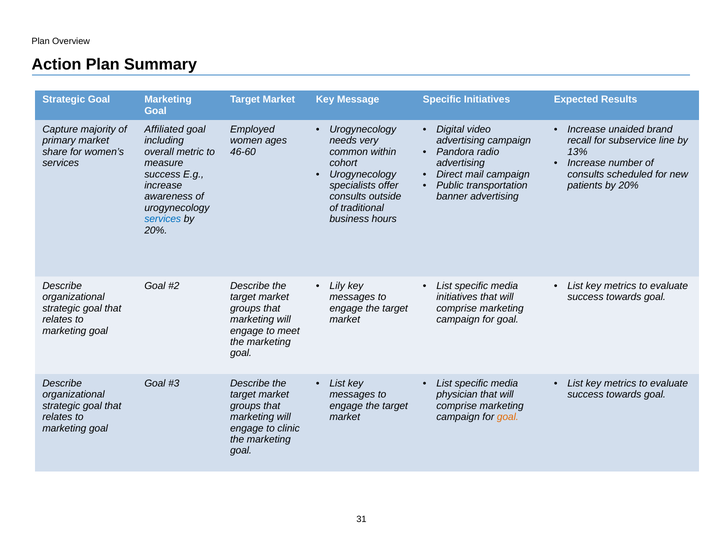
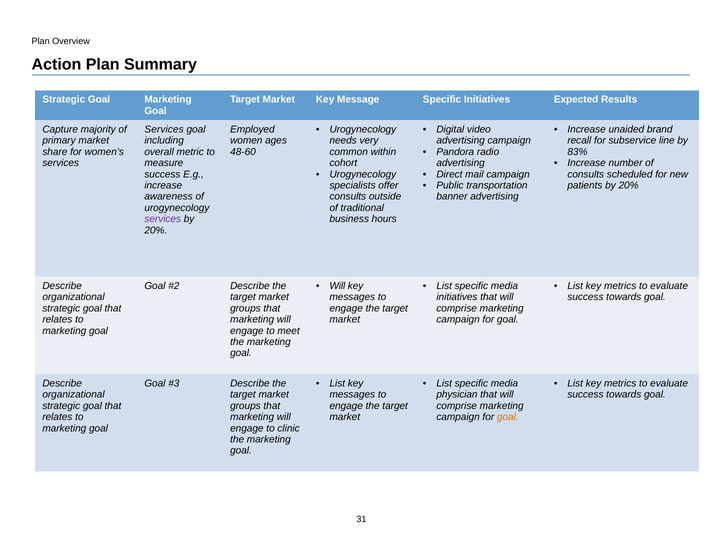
Affiliated: Affiliated -> Services (164, 129)
46-60: 46-60 -> 48-60 (243, 152)
13%: 13% -> 83% (577, 152)
services colour: blue -> purple (163, 219)
Lily: Lily -> Will (337, 286)
